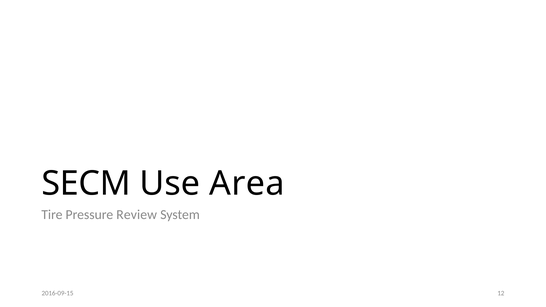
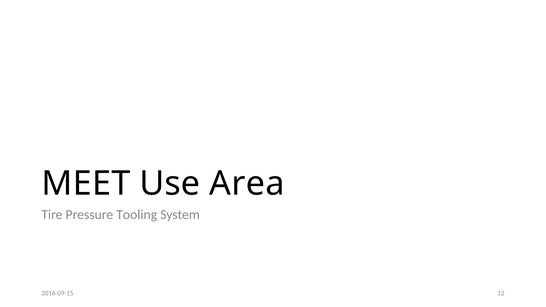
SECM: SECM -> MEET (86, 184)
Review: Review -> Tooling (137, 215)
